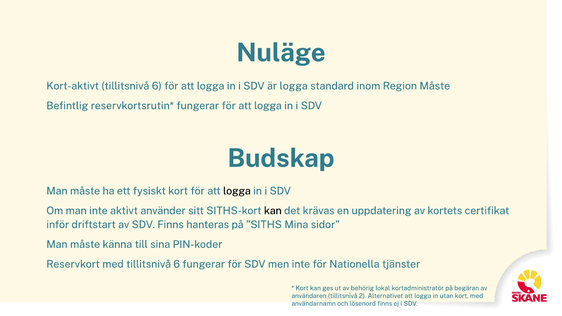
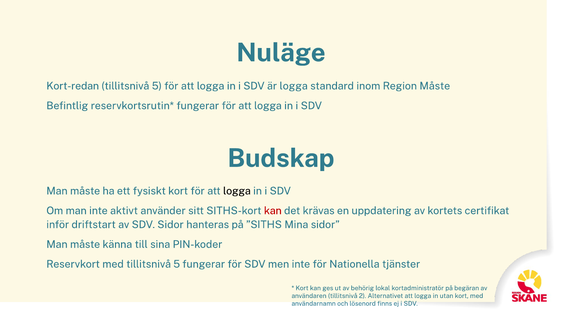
Kort-aktivt: Kort-aktivt -> Kort-redan (73, 86)
6: 6 -> 5 (157, 86)
kan colour: black -> red (273, 211)
SDV Finns: Finns -> Sidor (171, 225)
med tillitsnivå 6: 6 -> 5 (177, 264)
